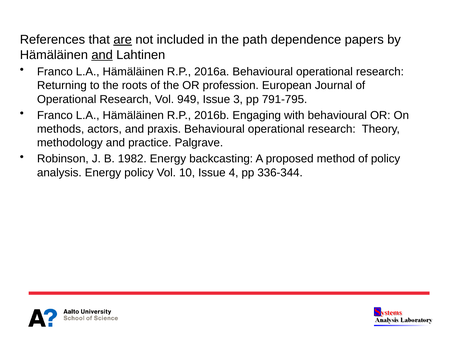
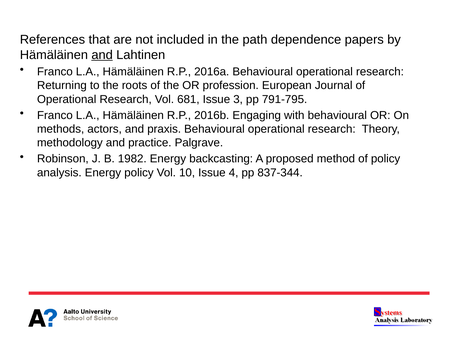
are underline: present -> none (123, 40)
949: 949 -> 681 (188, 99)
336-344: 336-344 -> 837-344 (280, 173)
